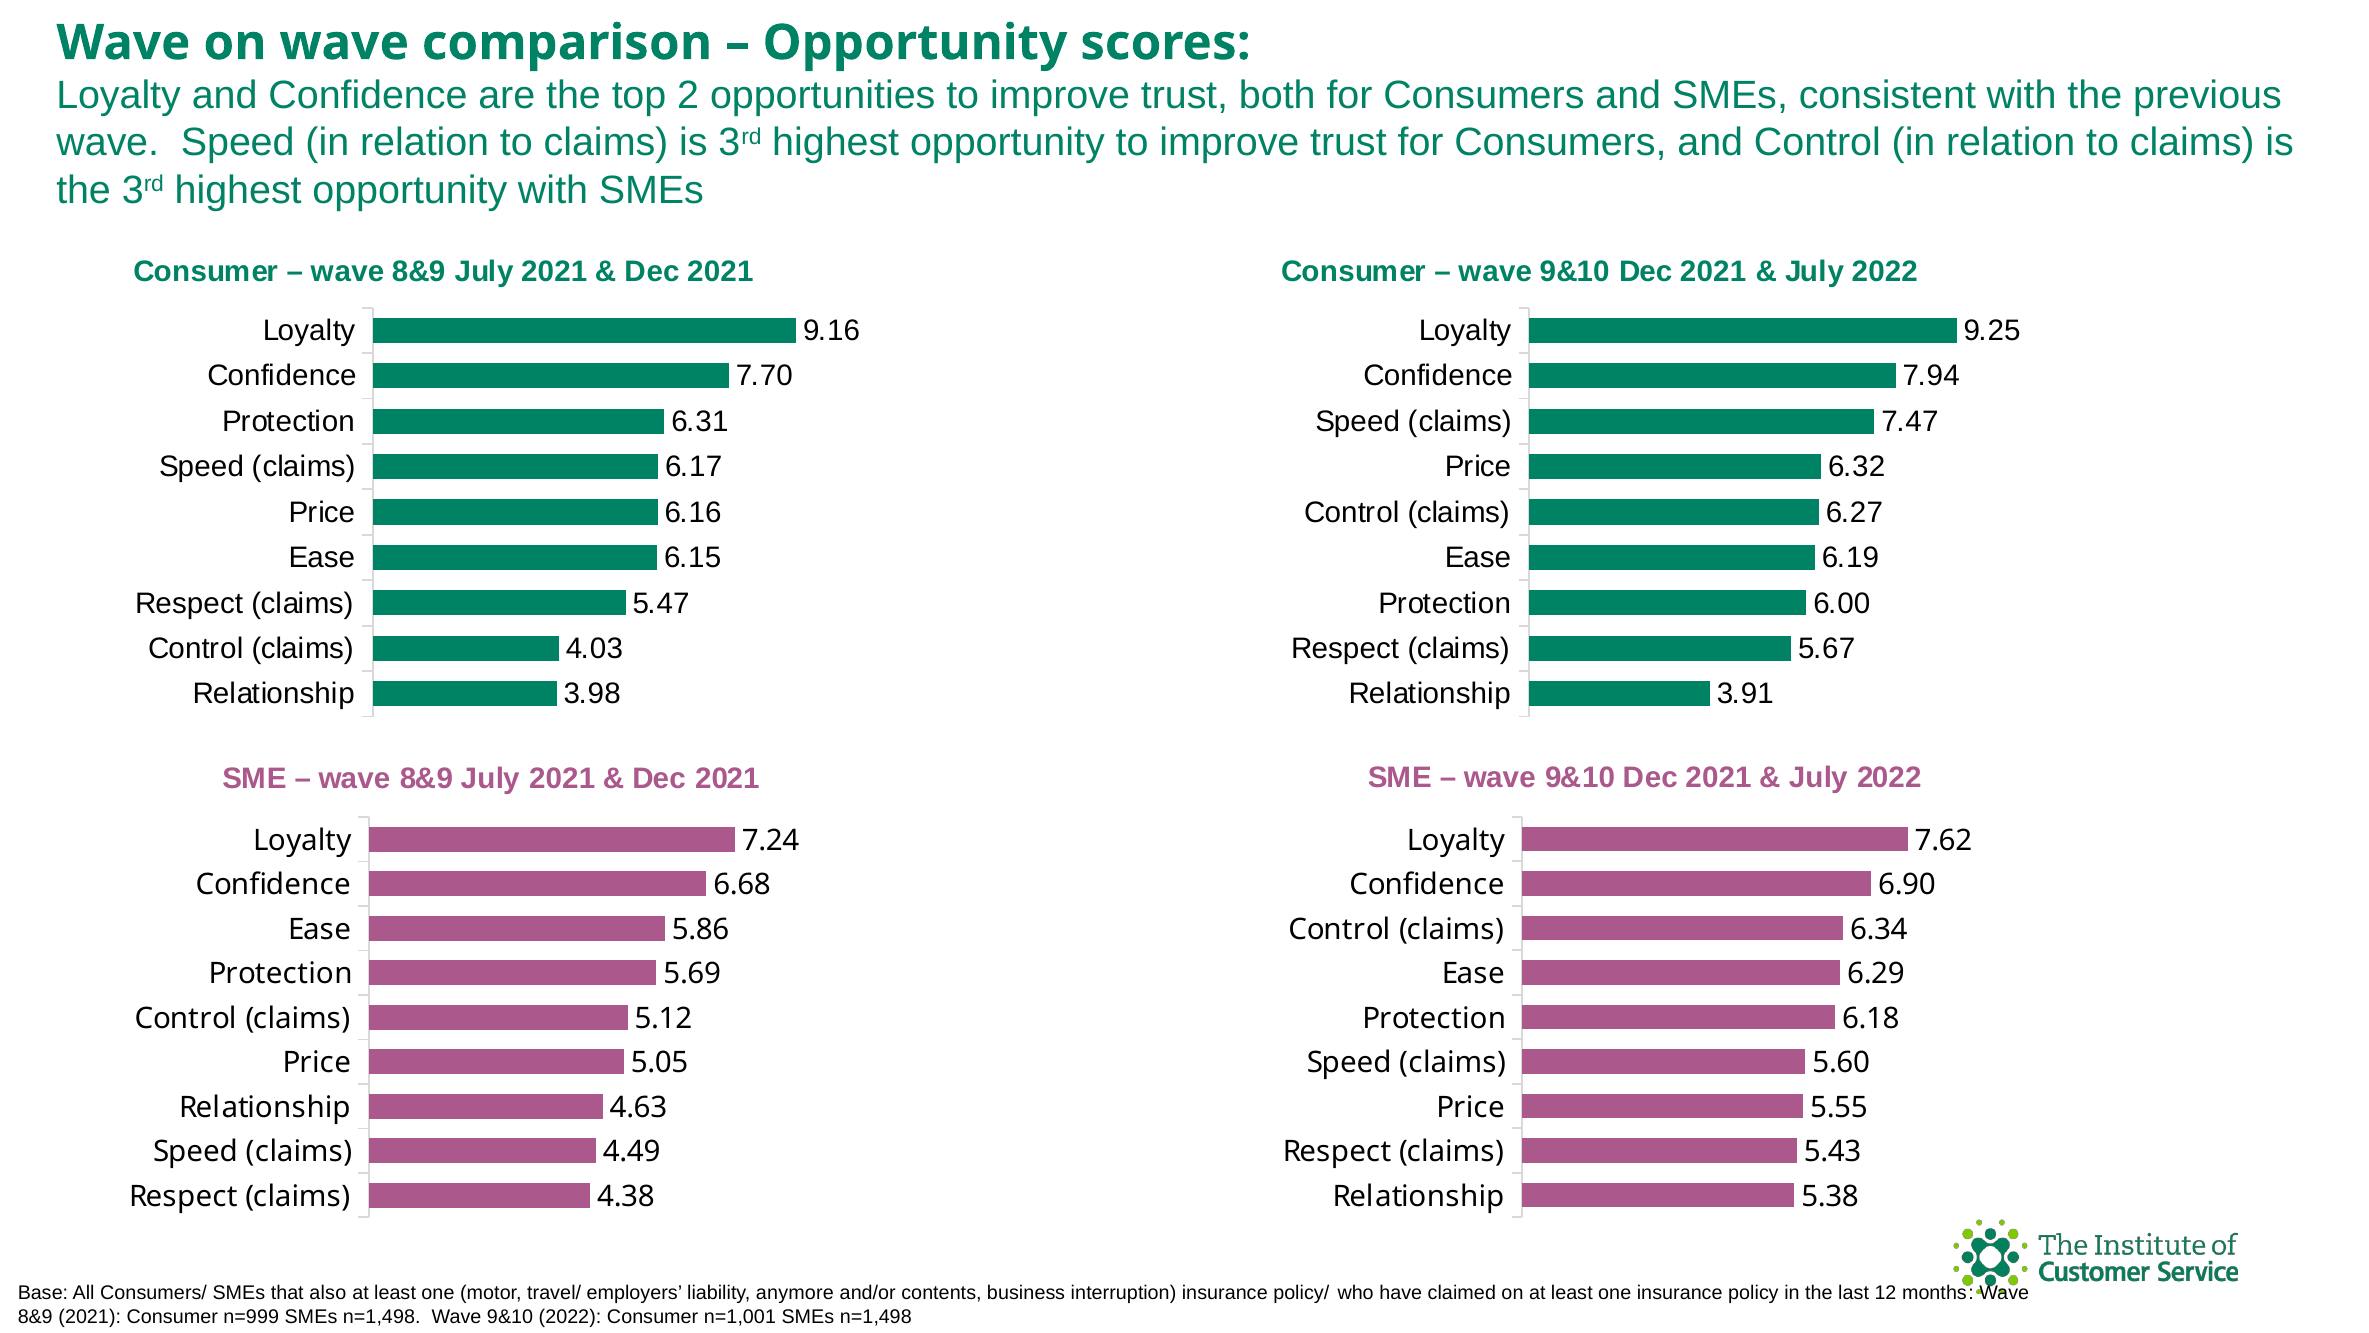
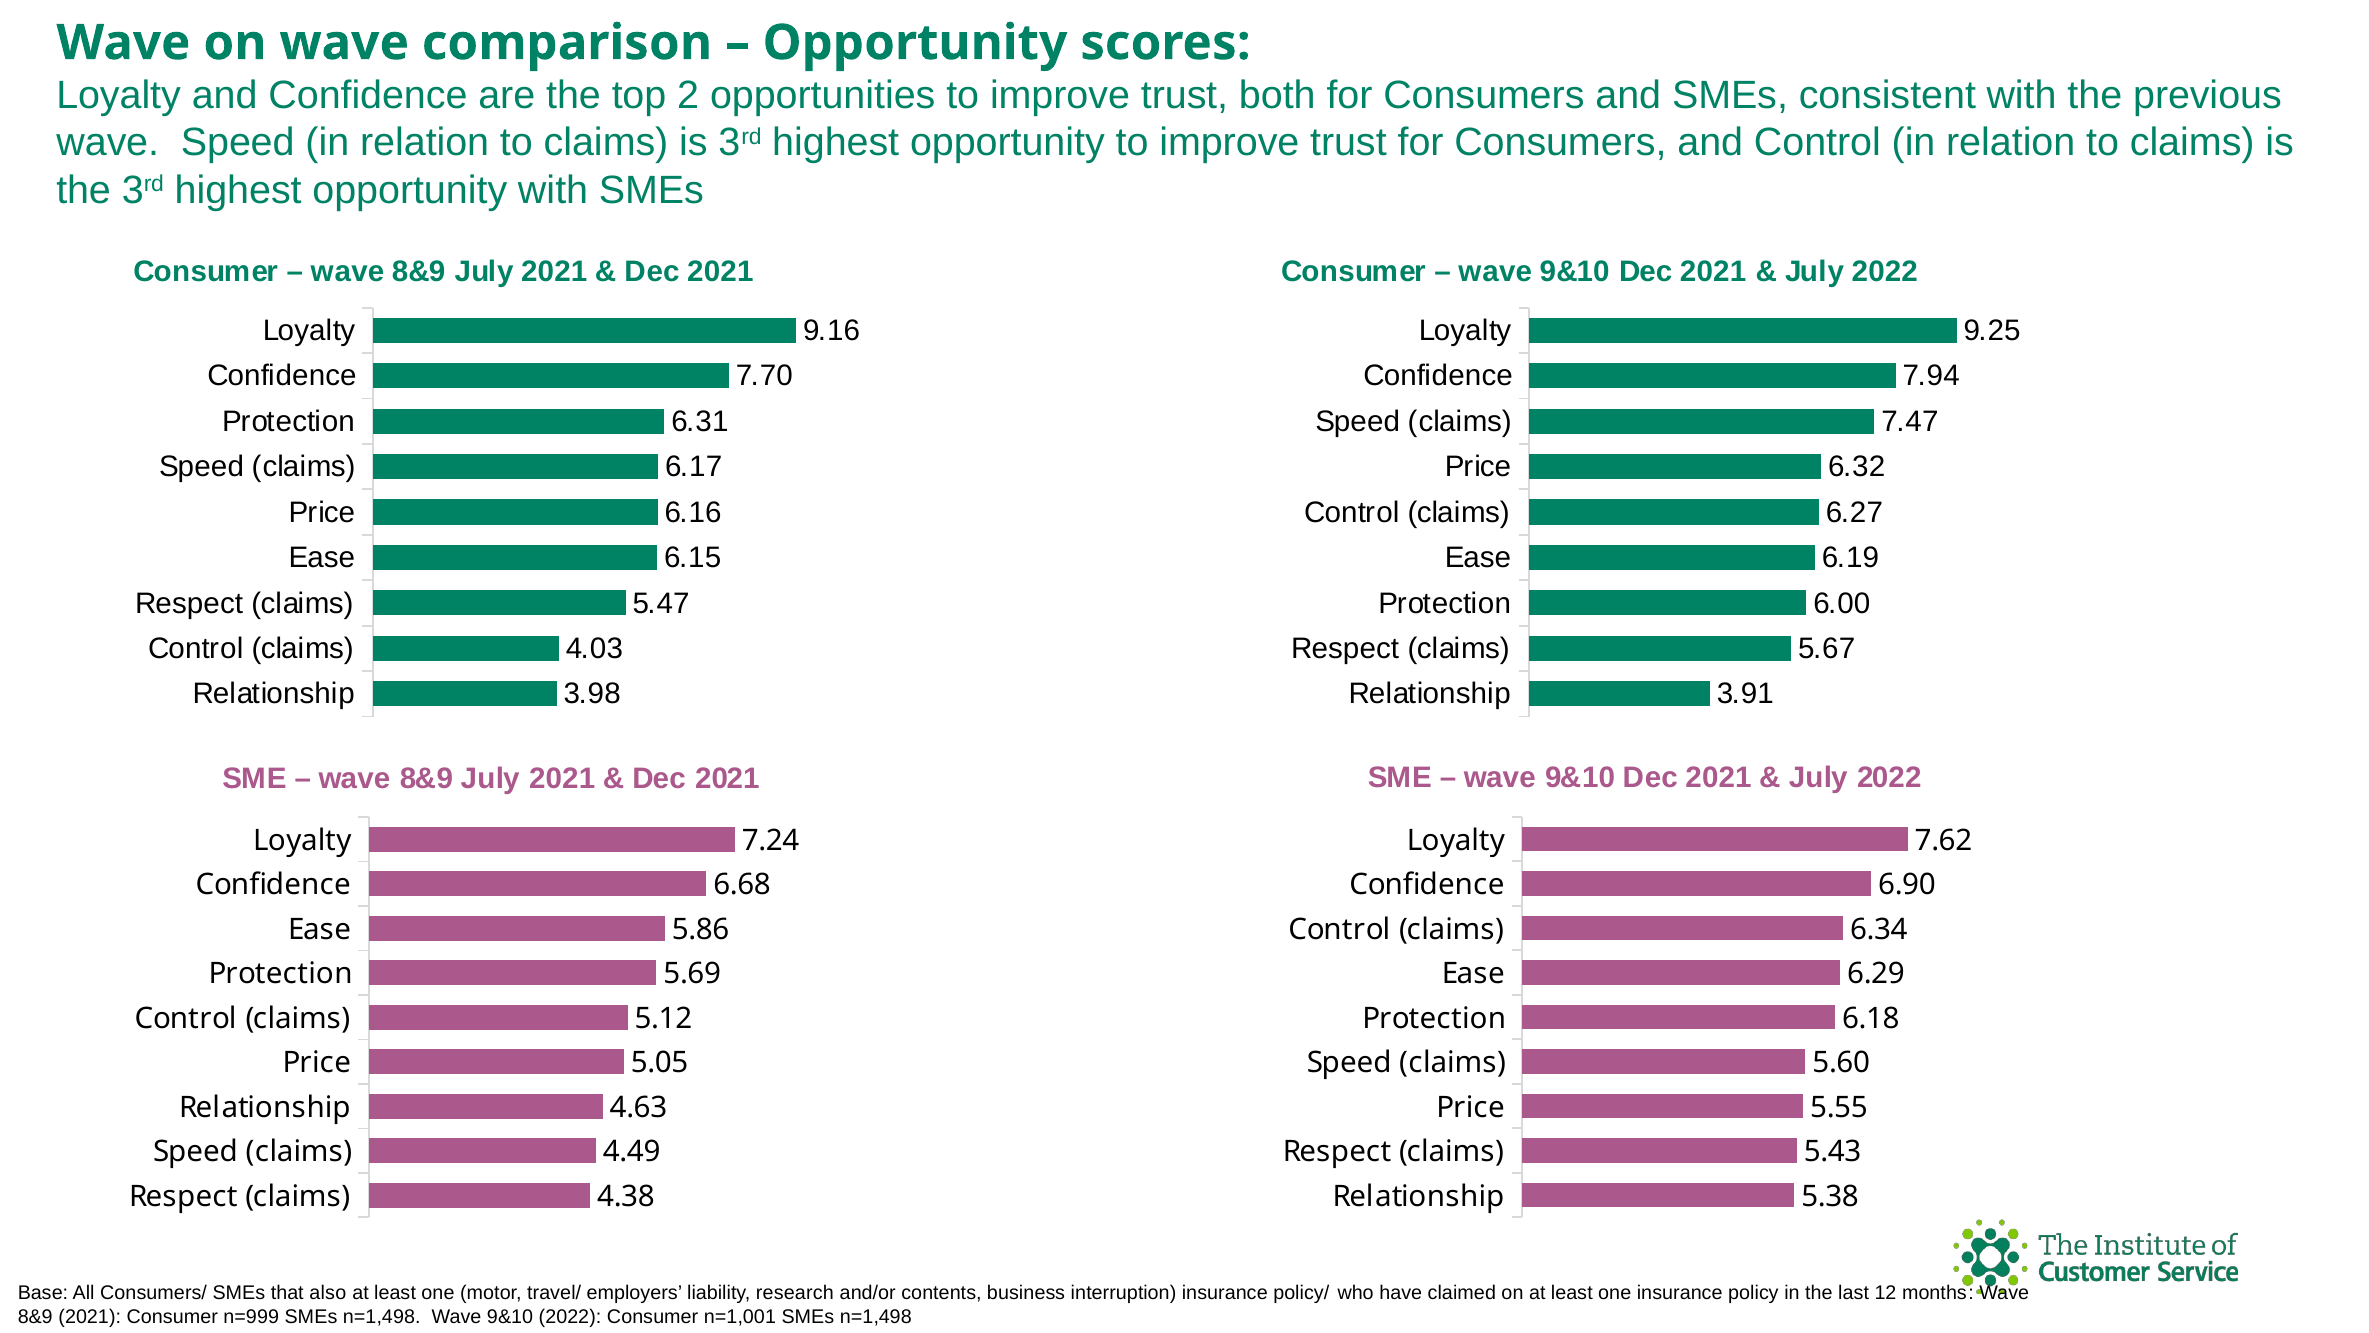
anymore: anymore -> research (795, 1292)
